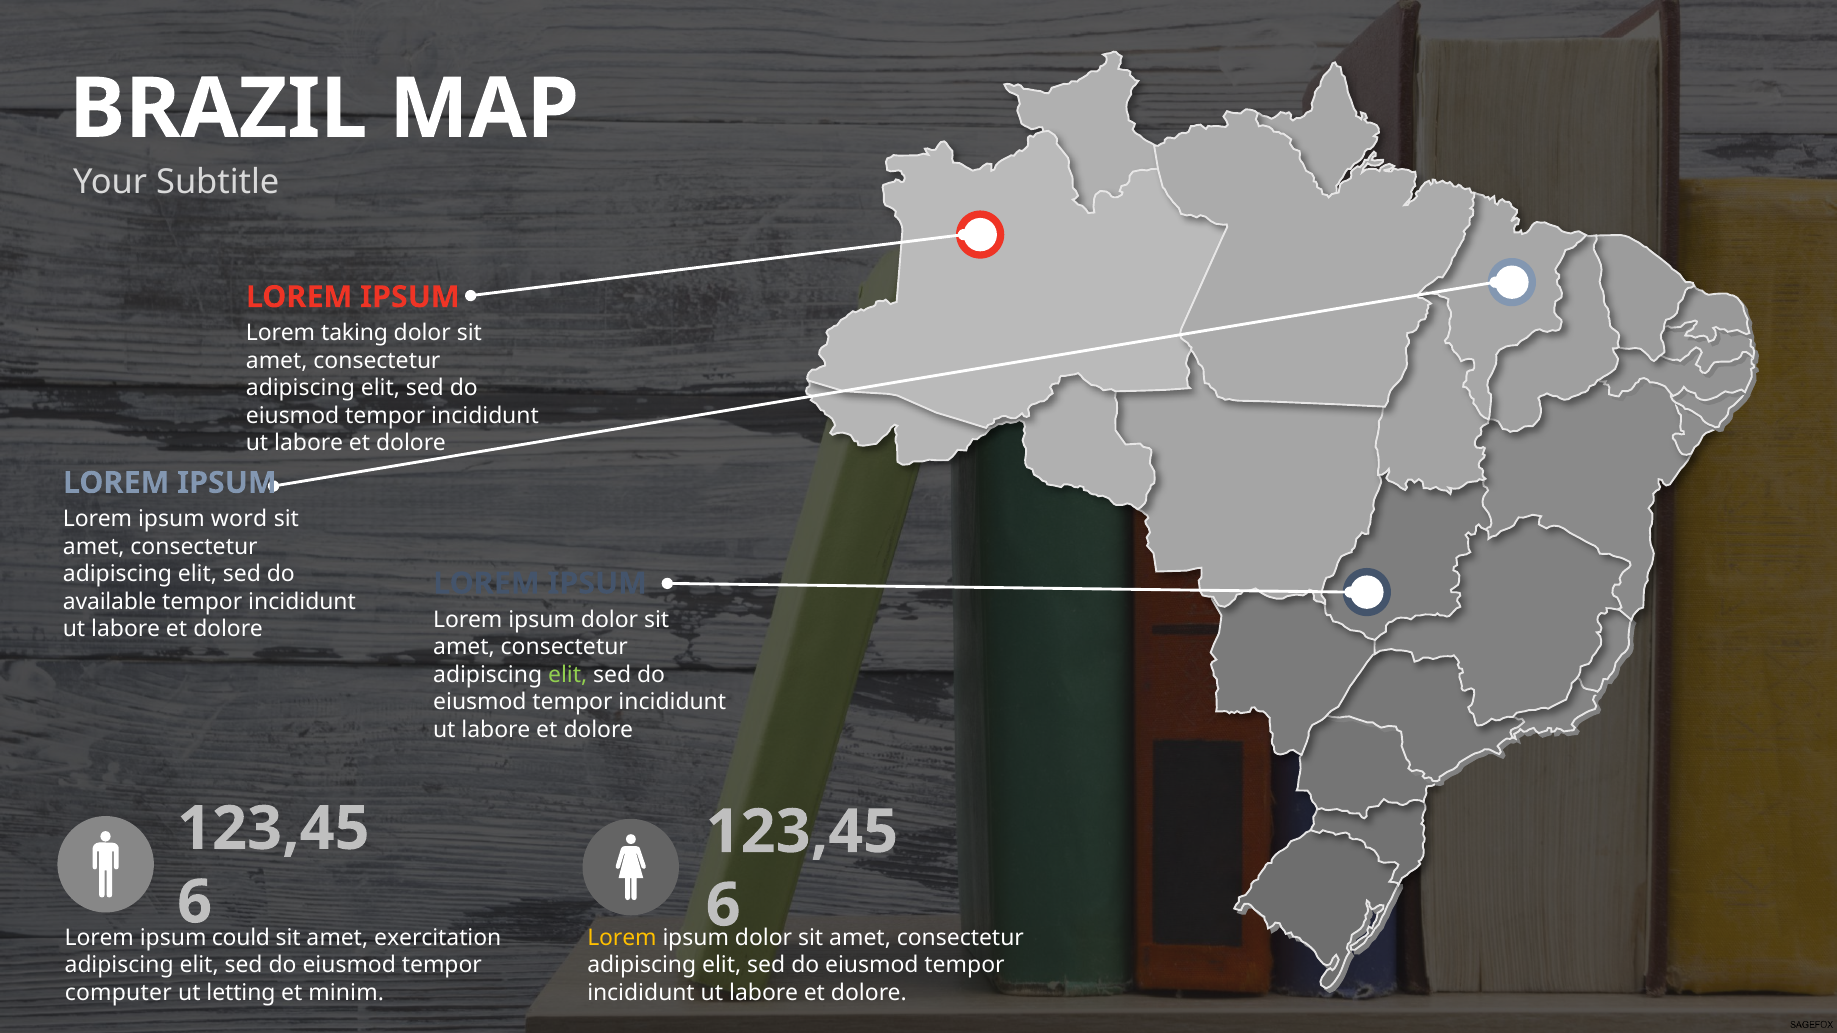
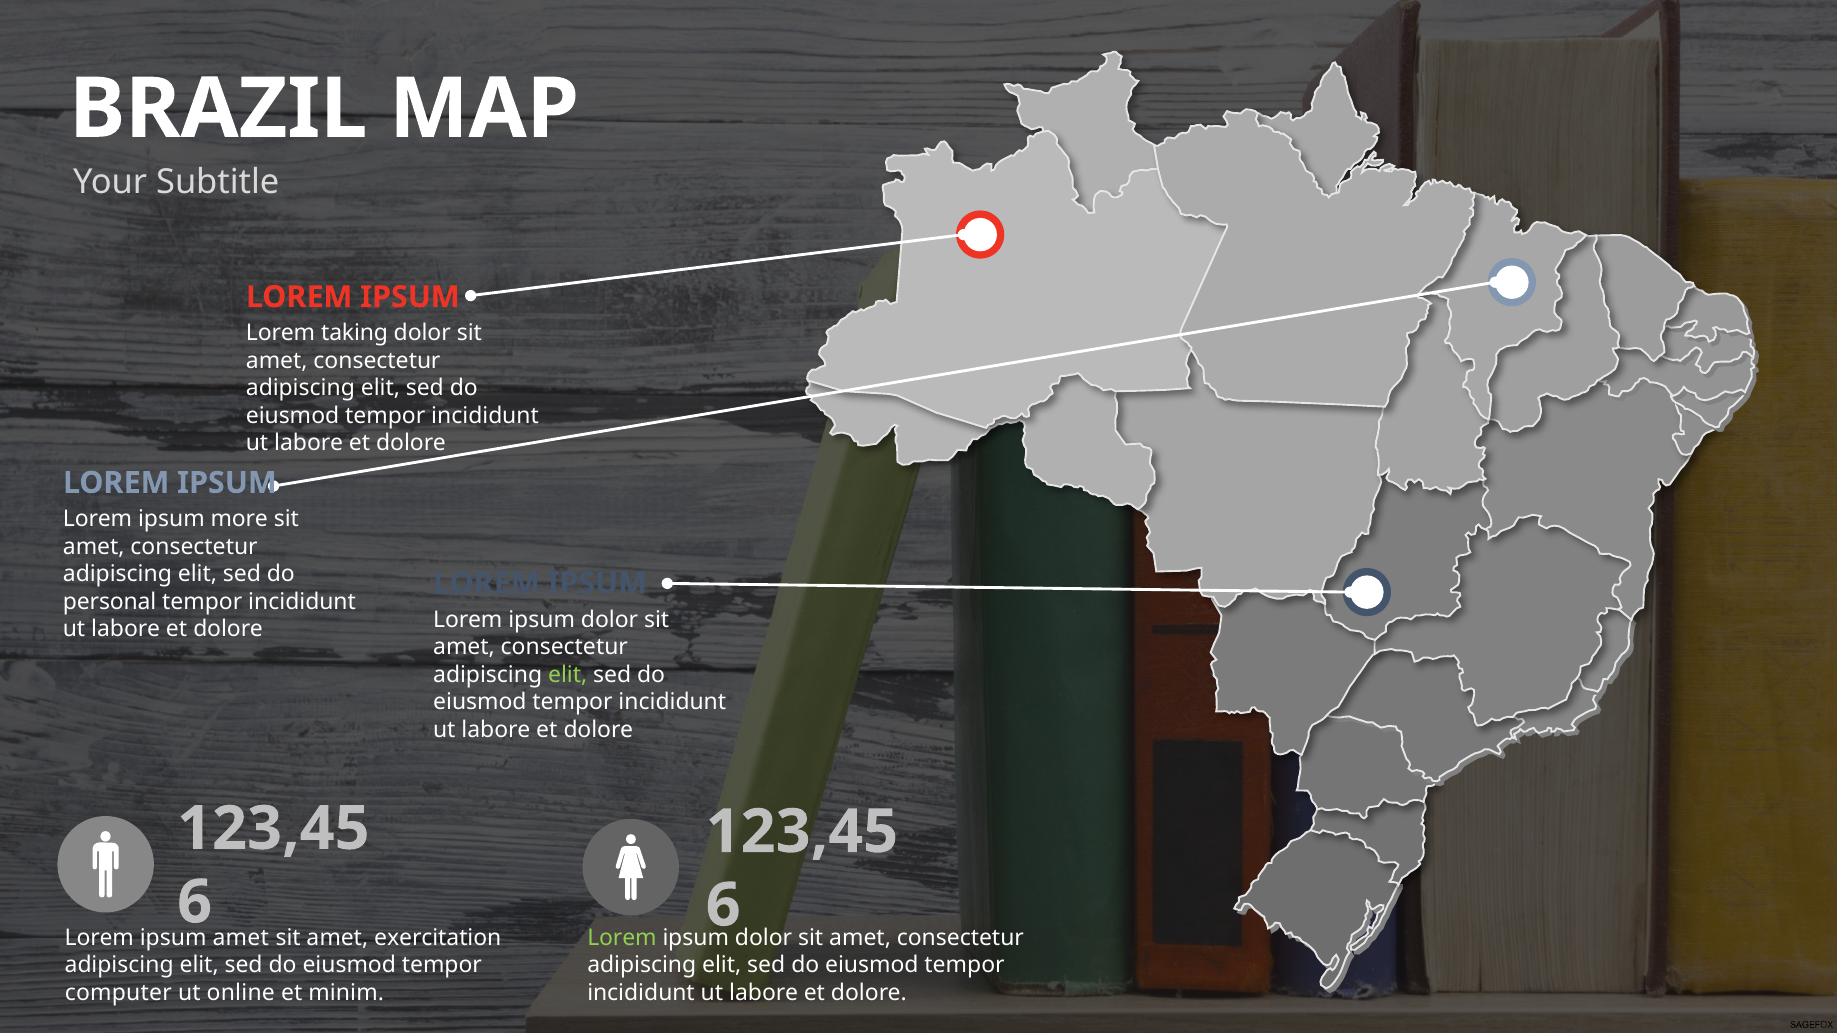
word: word -> more (239, 519)
available: available -> personal (110, 602)
could: could -> amet (241, 938)
Lorem colour: yellow -> light green (622, 938)
letting: letting -> online (241, 993)
